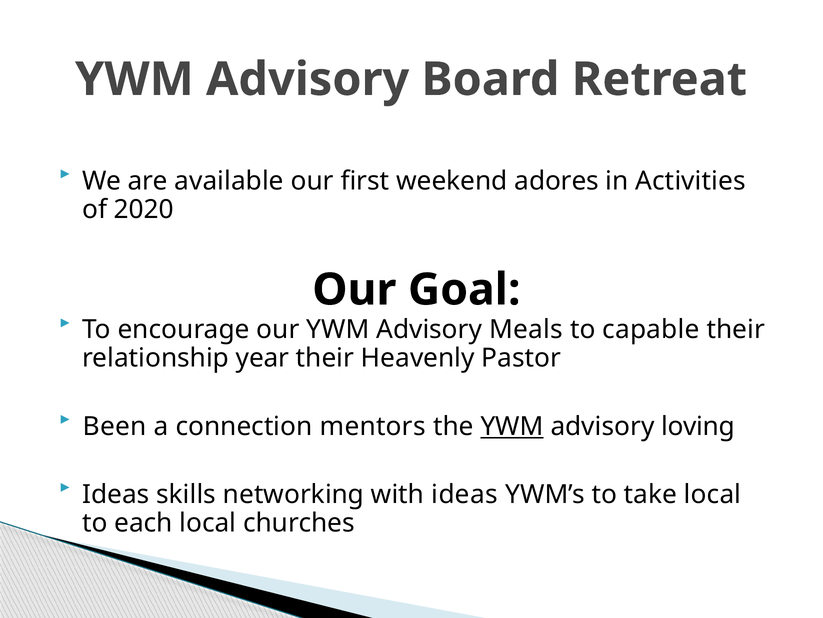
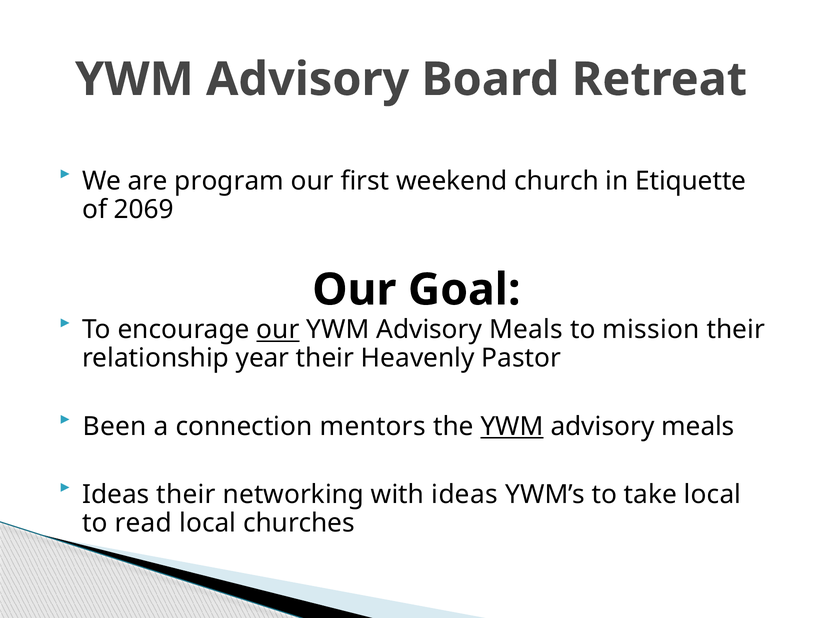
available: available -> program (229, 181)
adores: adores -> church (557, 181)
Activities: Activities -> Etiquette (691, 181)
2020: 2020 -> 2069 (144, 209)
our underline: none -> present (278, 329)
capable: capable -> mission (651, 329)
loving: loving -> meals (698, 426)
Ideas skills: skills -> their (186, 494)
each: each -> read (143, 522)
